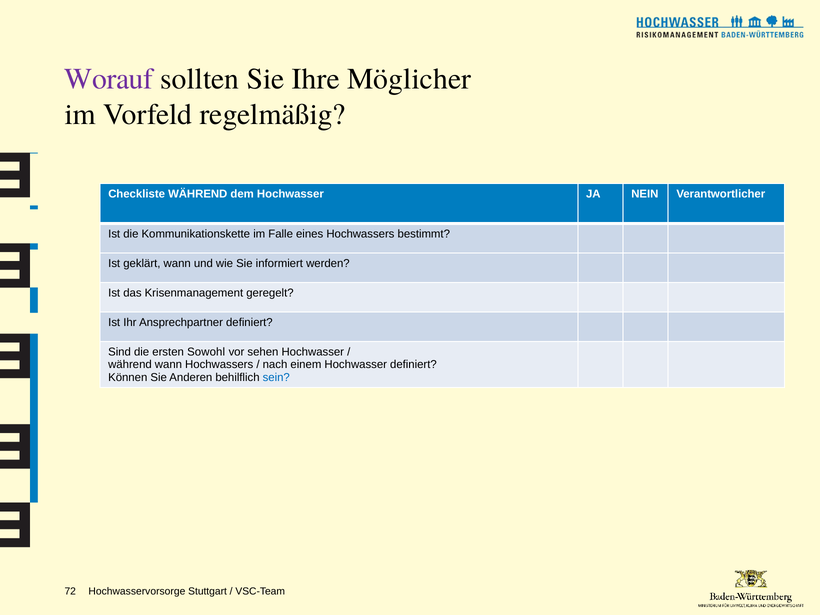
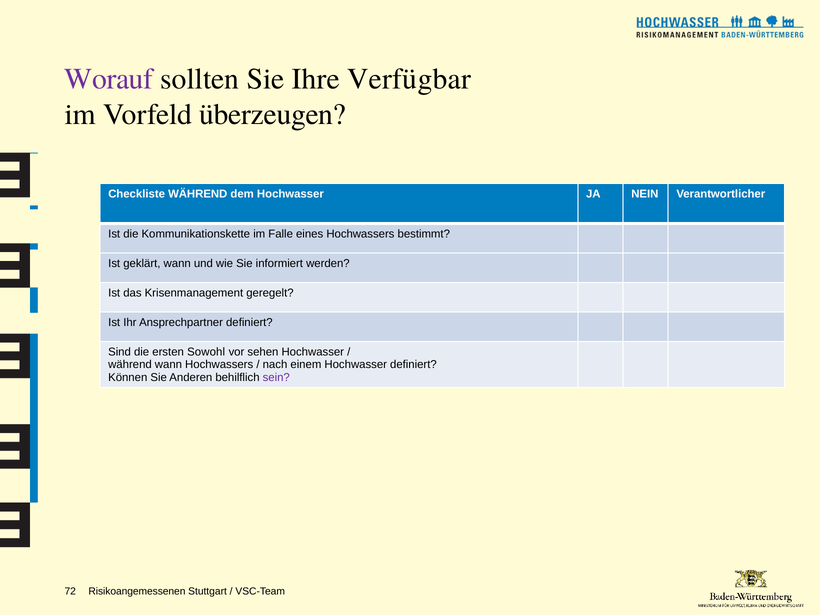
Möglicher: Möglicher -> Verfügbar (409, 79)
regelmäßig: regelmäßig -> überzeugen (273, 115)
sein colour: blue -> purple (276, 377)
Hochwasservorsorge: Hochwasservorsorge -> Risikoangemessenen (137, 592)
